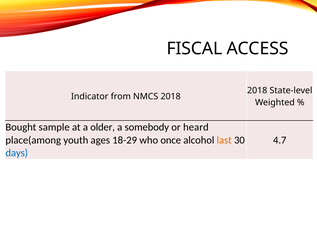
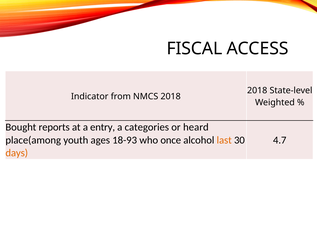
sample: sample -> reports (54, 128)
older: older -> entry (103, 128)
somebody: somebody -> categories (147, 128)
18-29: 18-29 -> 18-93 (125, 140)
days colour: blue -> orange (17, 153)
